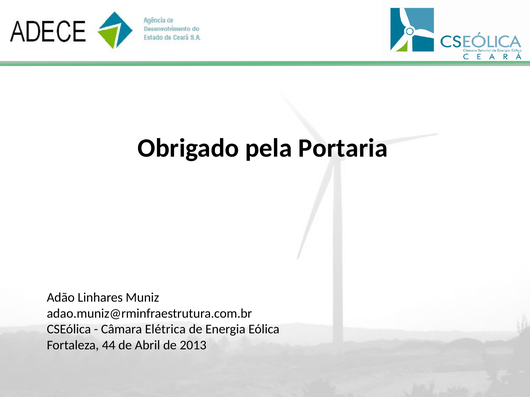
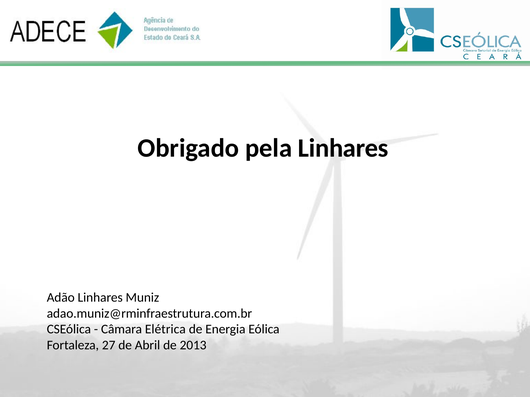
pela Portaria: Portaria -> Linhares (343, 148)
44: 44 -> 27 (109, 346)
